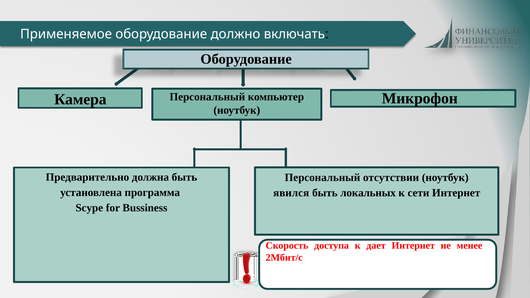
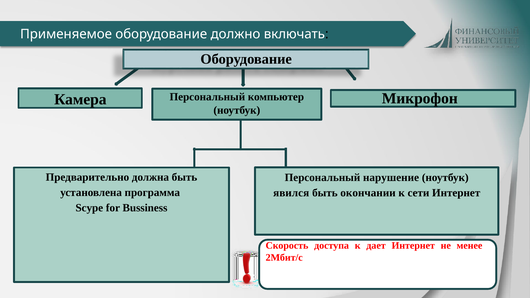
отсутствии: отсутствии -> нарушение (391, 177)
локальных: локальных -> окончании (368, 193)
